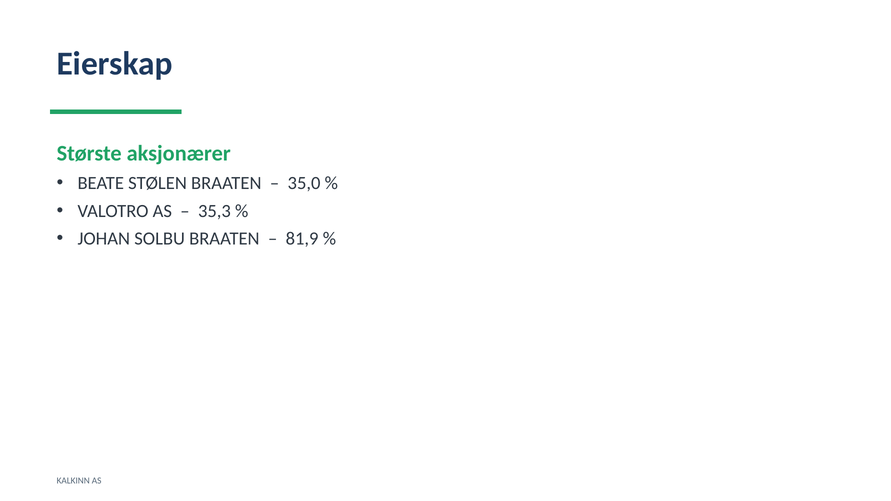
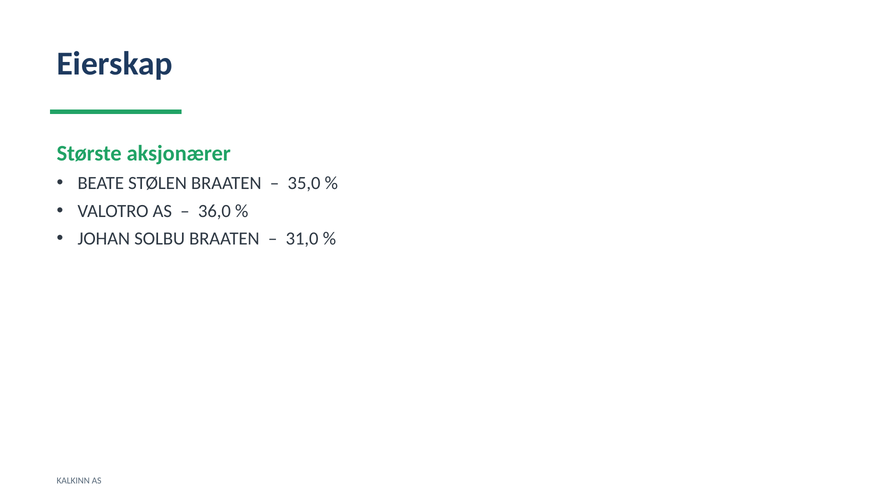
35,3: 35,3 -> 36,0 (214, 211)
81,9: 81,9 -> 31,0 (302, 239)
